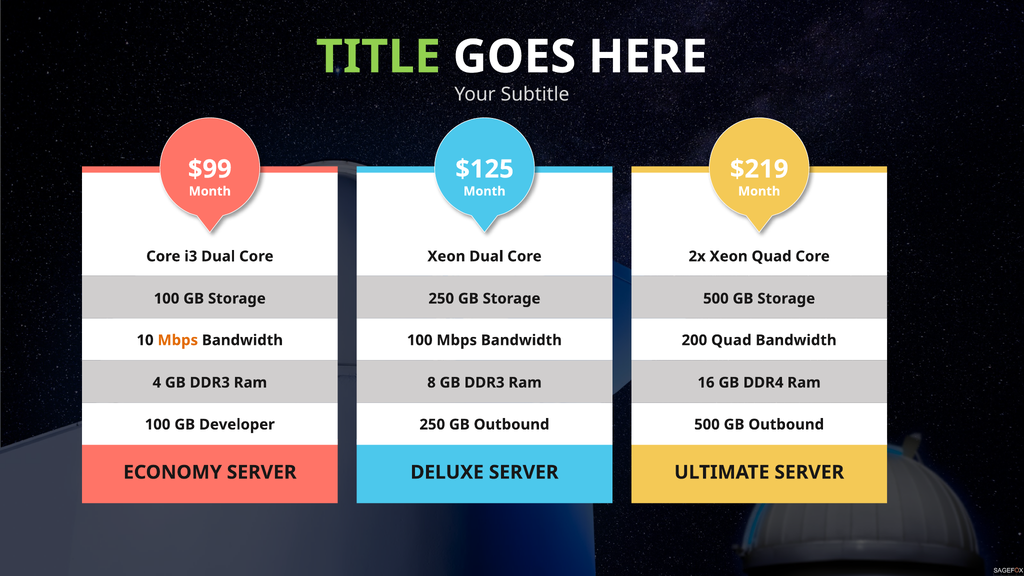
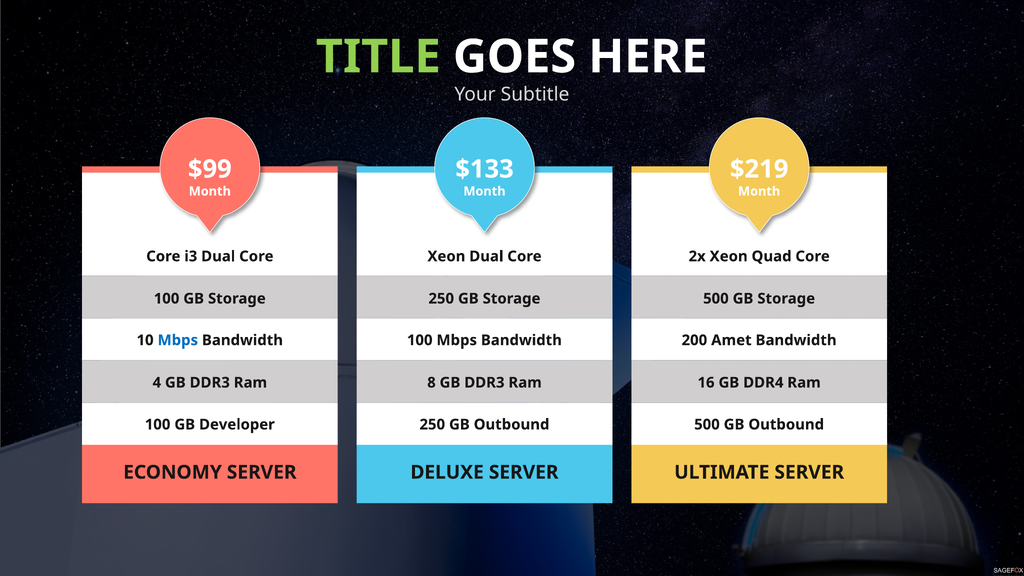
$125: $125 -> $133 (485, 169)
Mbps colour: orange -> blue (178, 340)
200 Quad: Quad -> Amet (731, 340)
